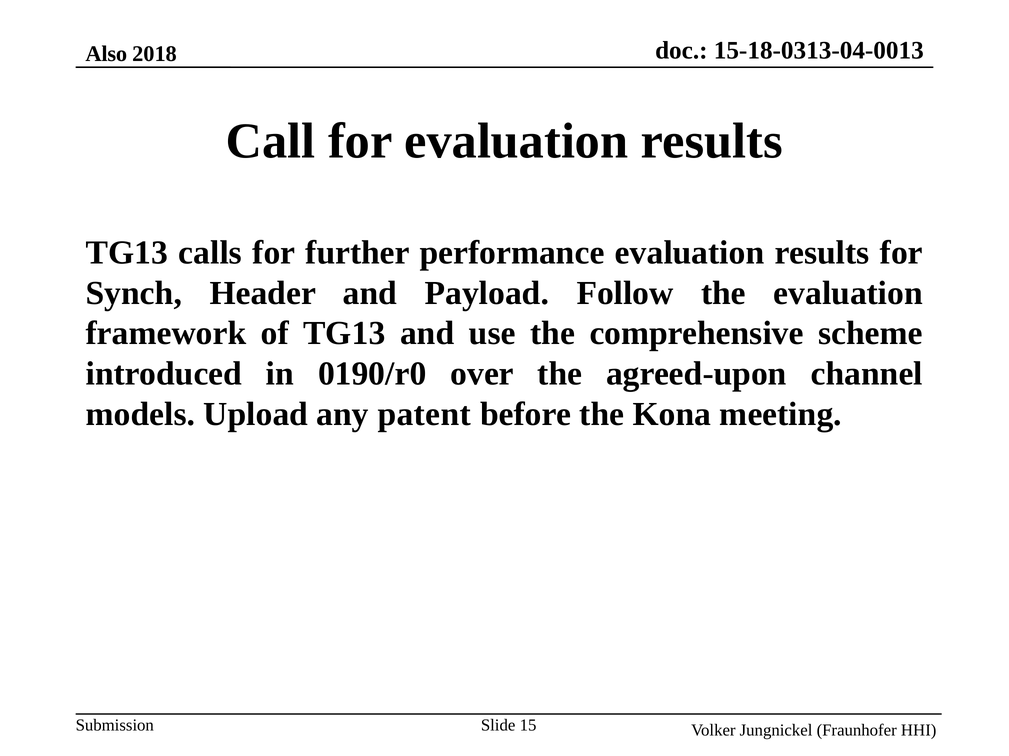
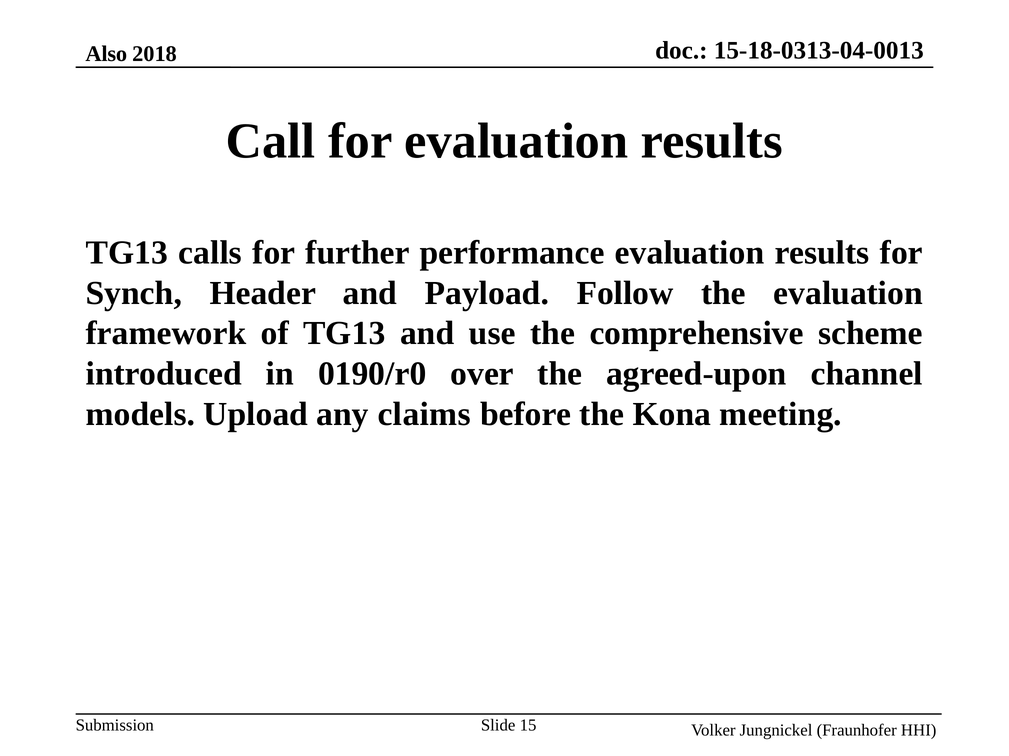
patent: patent -> claims (424, 414)
